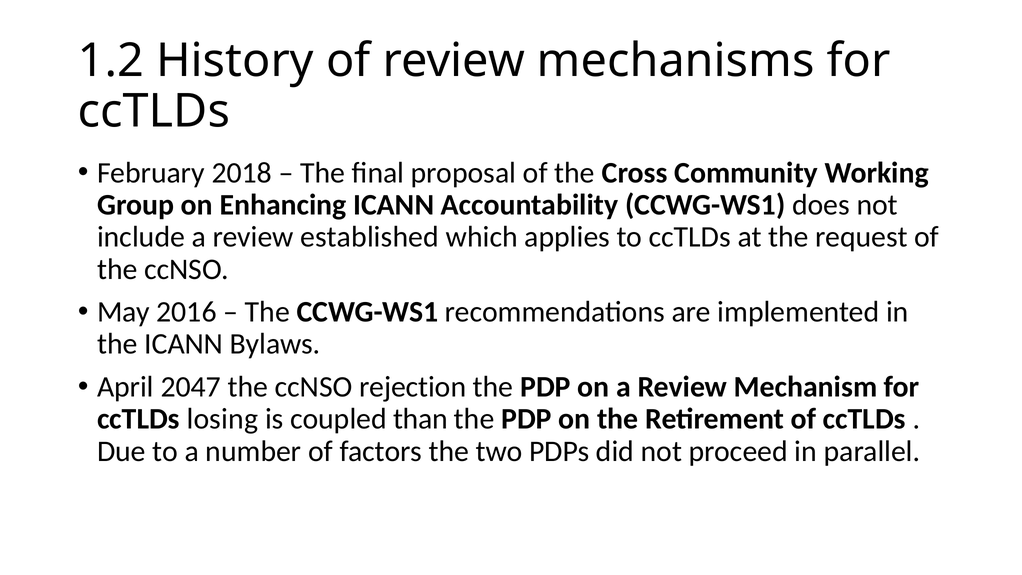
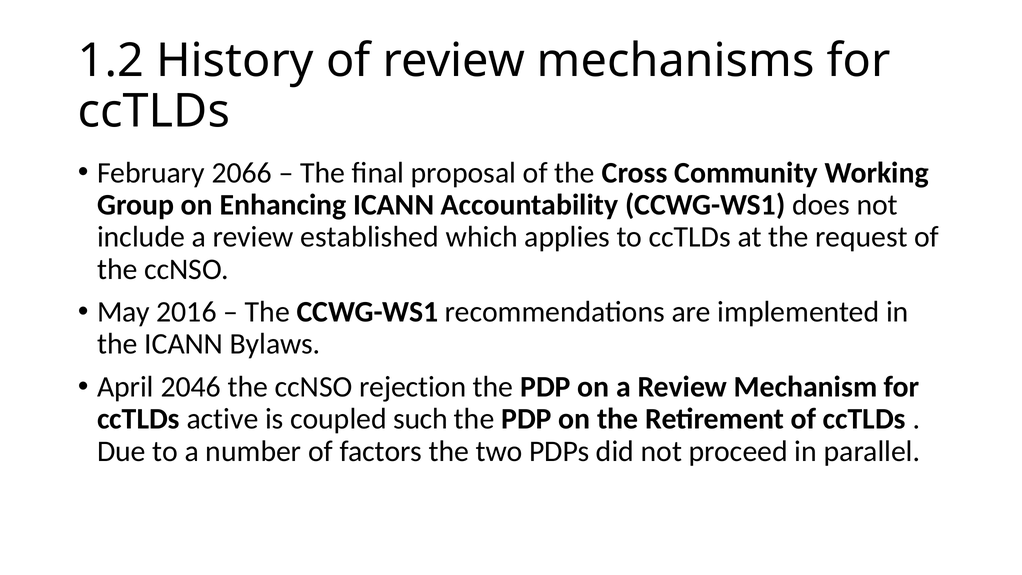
2018: 2018 -> 2066 (242, 173)
2047: 2047 -> 2046 (191, 387)
losing: losing -> active (222, 419)
than: than -> such (421, 419)
